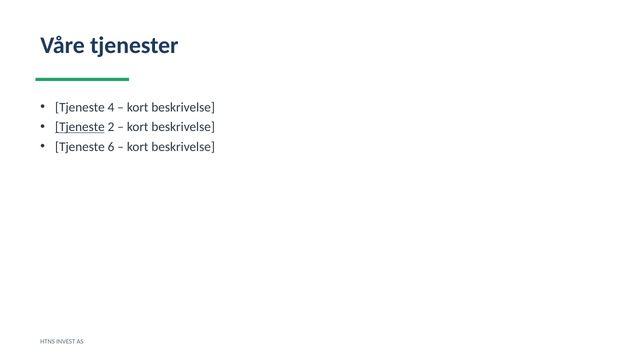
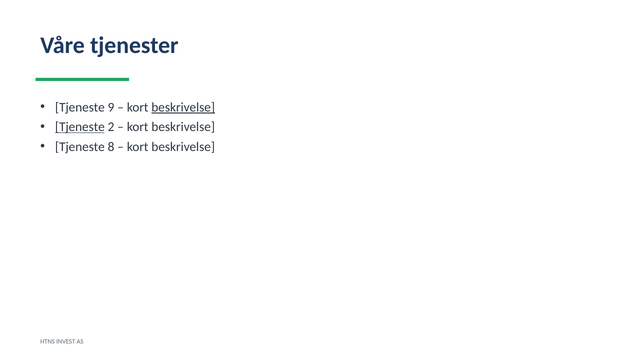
4: 4 -> 9 (111, 107)
beskrivelse underline: none -> present (183, 107)
6: 6 -> 8 (111, 147)
